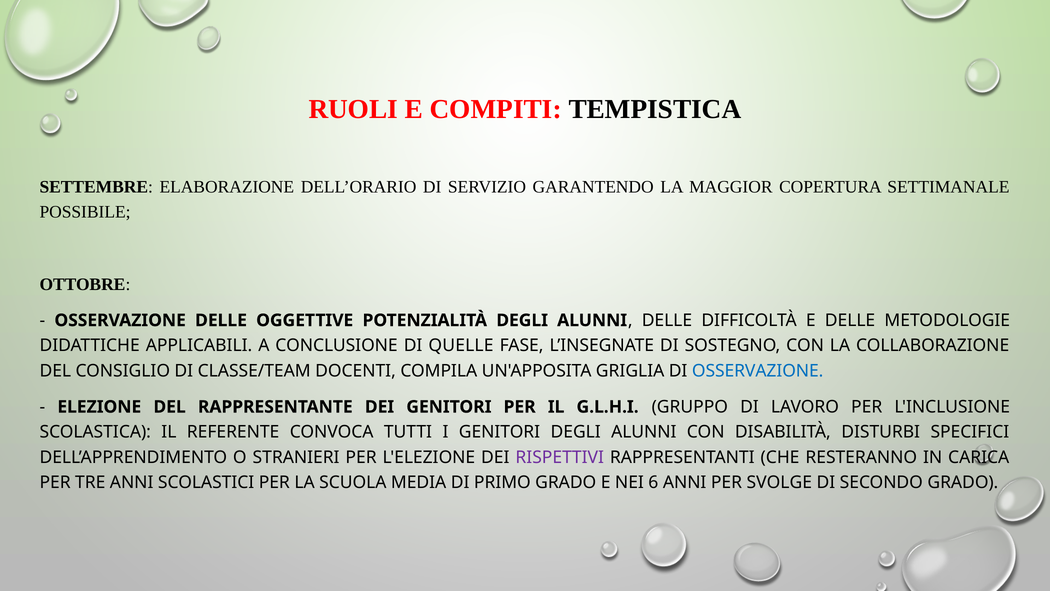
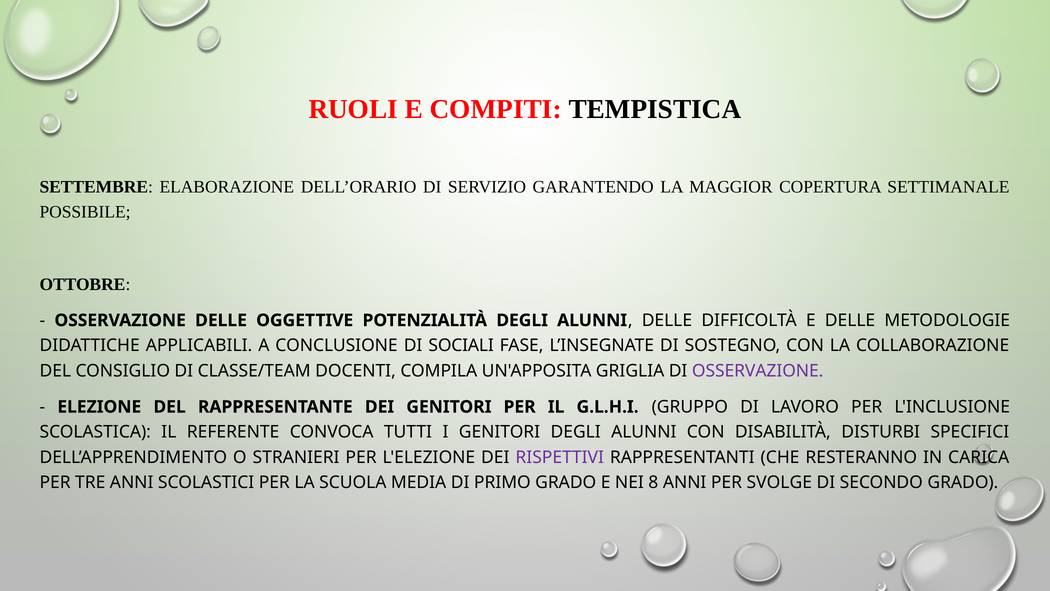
QUELLE: QUELLE -> SOCIALI (461, 345)
OSSERVAZIONE colour: blue -> purple (758, 371)
6: 6 -> 8 (653, 482)
